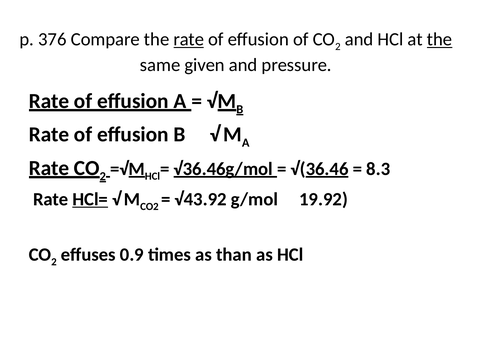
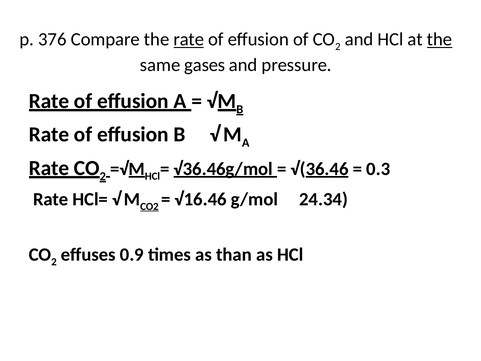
given: given -> gases (205, 65)
8.3: 8.3 -> 0.3 (378, 169)
HCl= underline: present -> none (90, 199)
CO2 underline: none -> present (149, 206)
√43.92: √43.92 -> √16.46 (201, 199)
19.92: 19.92 -> 24.34 (324, 199)
